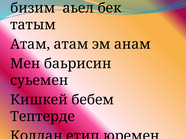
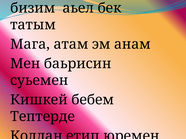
Атам: Атам -> Мага (30, 44)
